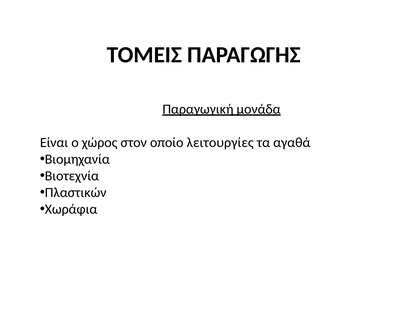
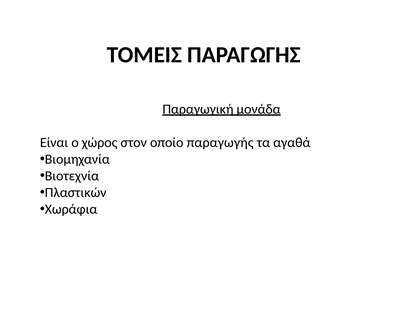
λειτουργίες: λειτουργίες -> παραγωγής (220, 142)
